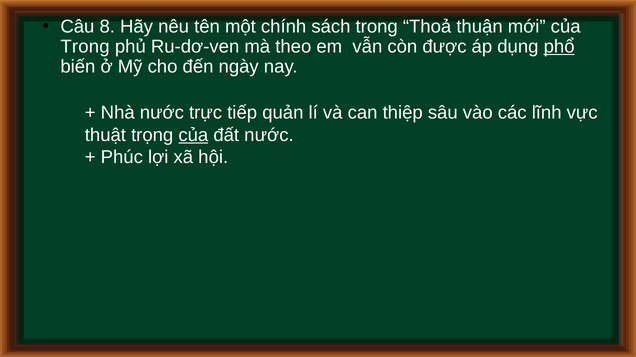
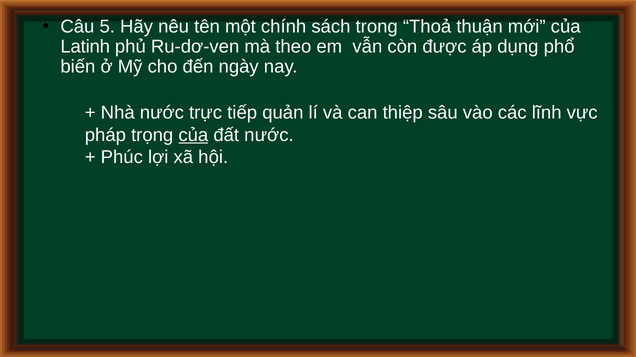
8: 8 -> 5 (107, 27)
Trong: Trong -> Latinh (85, 47)
phổ underline: present -> none (559, 47)
thuật: thuật -> pháp (105, 135)
